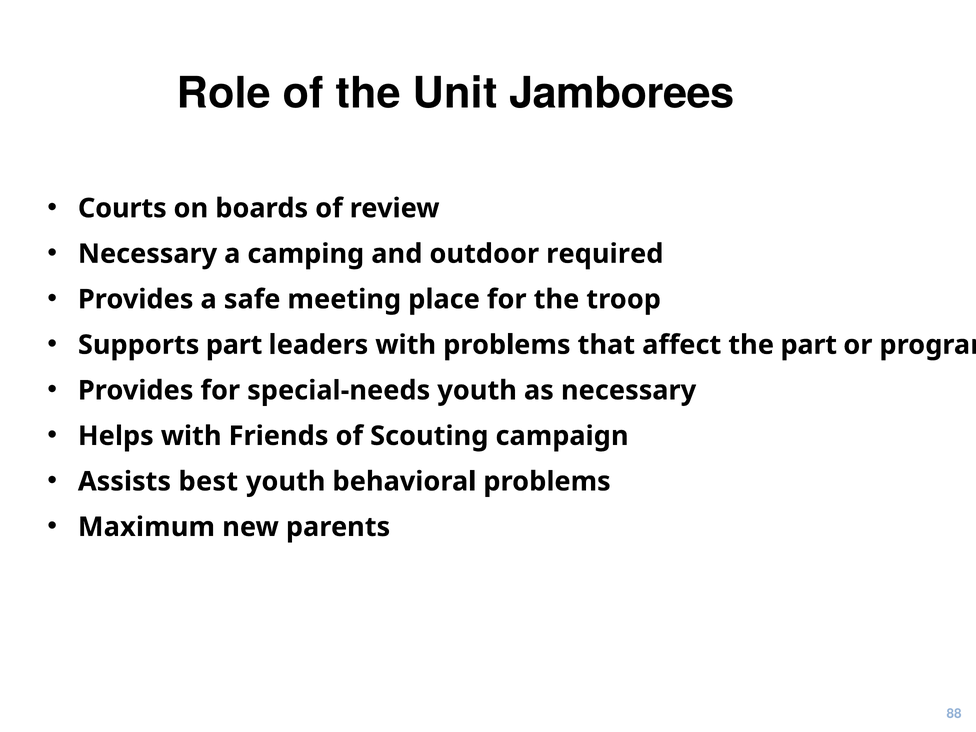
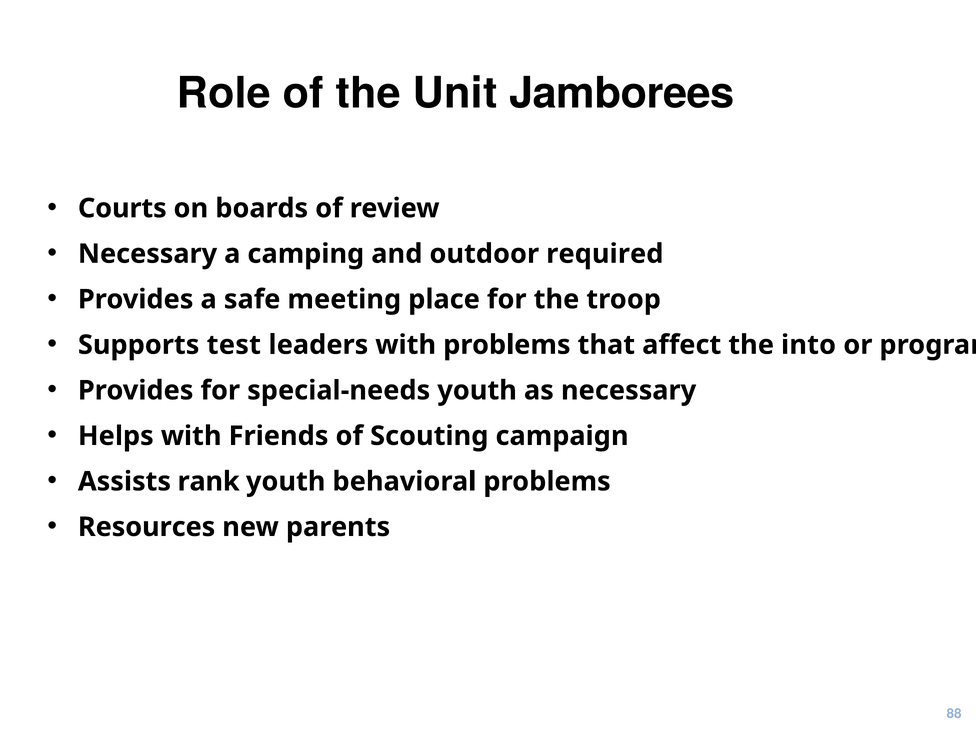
Supports part: part -> test (234, 345)
the part: part -> into (809, 345)
best: best -> rank (209, 482)
Maximum: Maximum -> Resources (147, 527)
